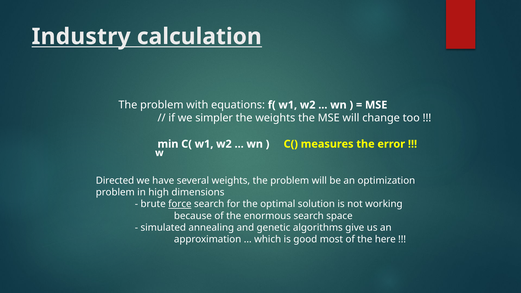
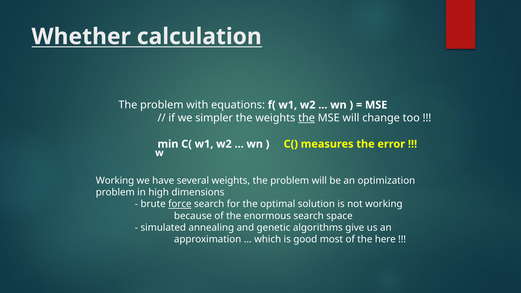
Industry: Industry -> Whether (81, 37)
the underline: none -> present (307, 118)
Directed: Directed -> Working (115, 181)
